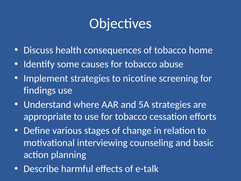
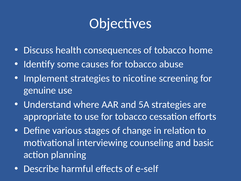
findings: findings -> genuine (40, 90)
e-talk: e-talk -> e-self (147, 169)
